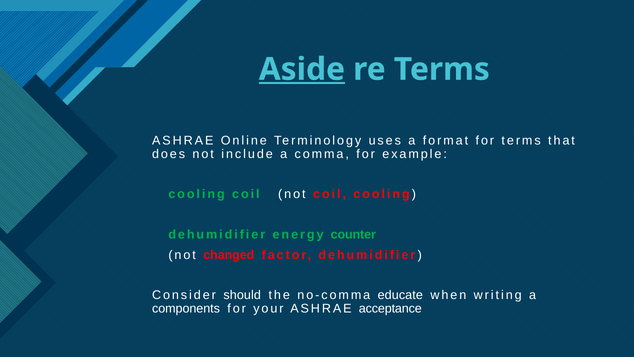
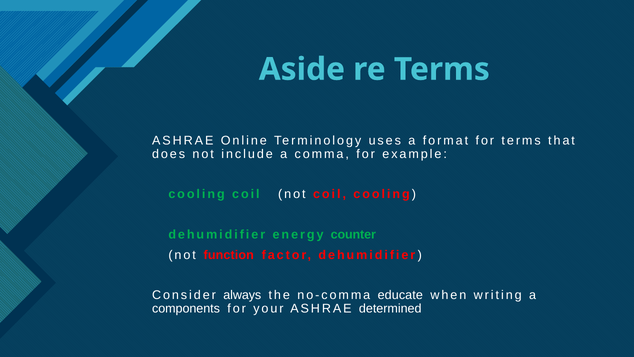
Aside underline: present -> none (302, 69)
changed: changed -> function (229, 255)
should: should -> always (242, 295)
acceptance: acceptance -> determined (390, 308)
